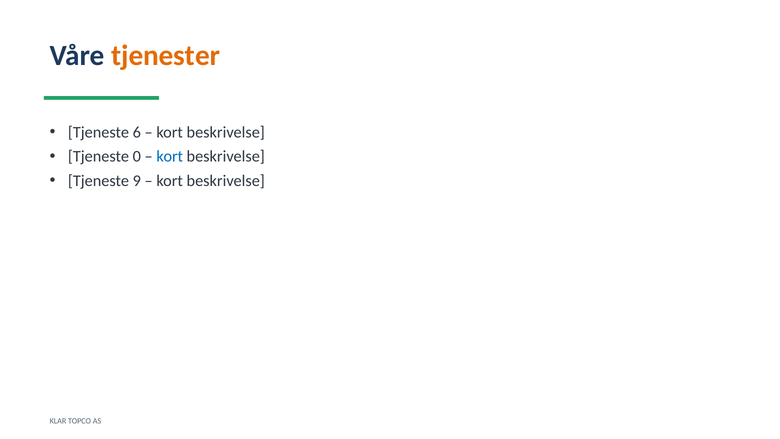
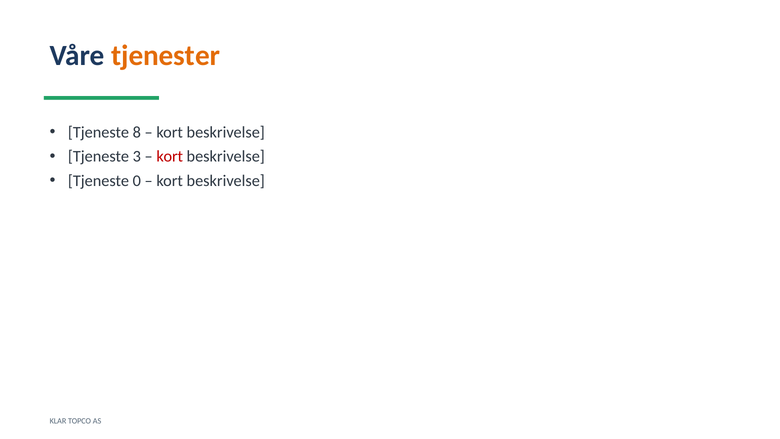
6: 6 -> 8 (137, 132)
0: 0 -> 3 (137, 156)
kort colour: blue -> red (170, 156)
9: 9 -> 0 (137, 181)
